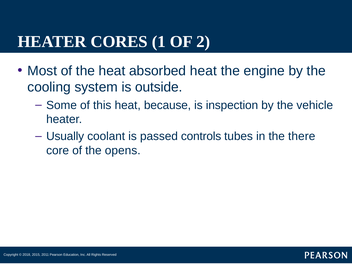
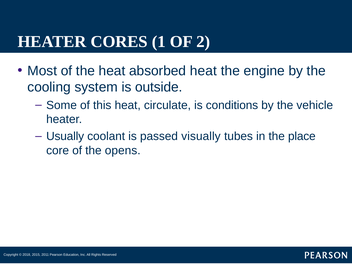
because: because -> circulate (167, 105)
inspection: inspection -> conditions (232, 105)
controls: controls -> visually (201, 136)
there: there -> place (302, 136)
